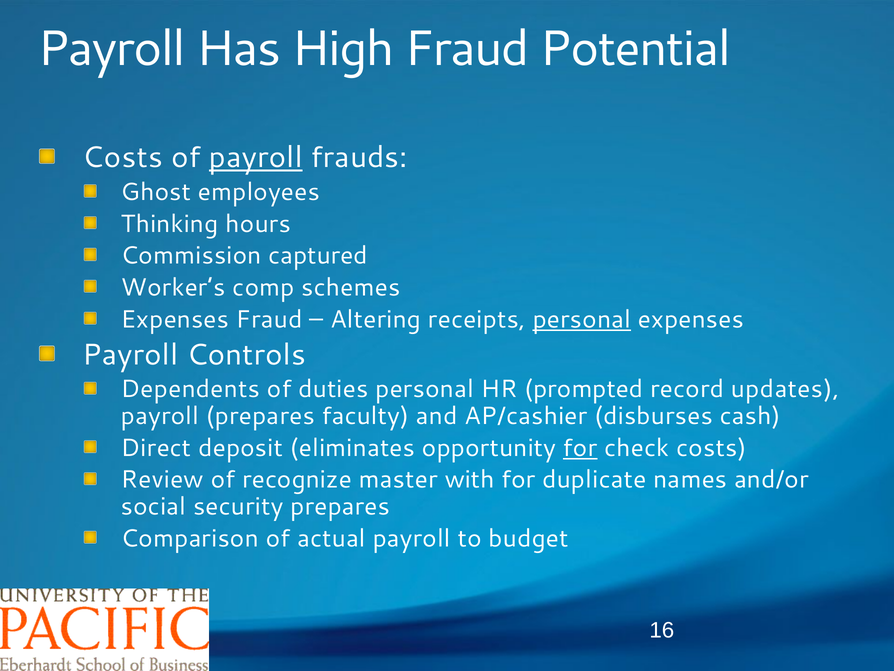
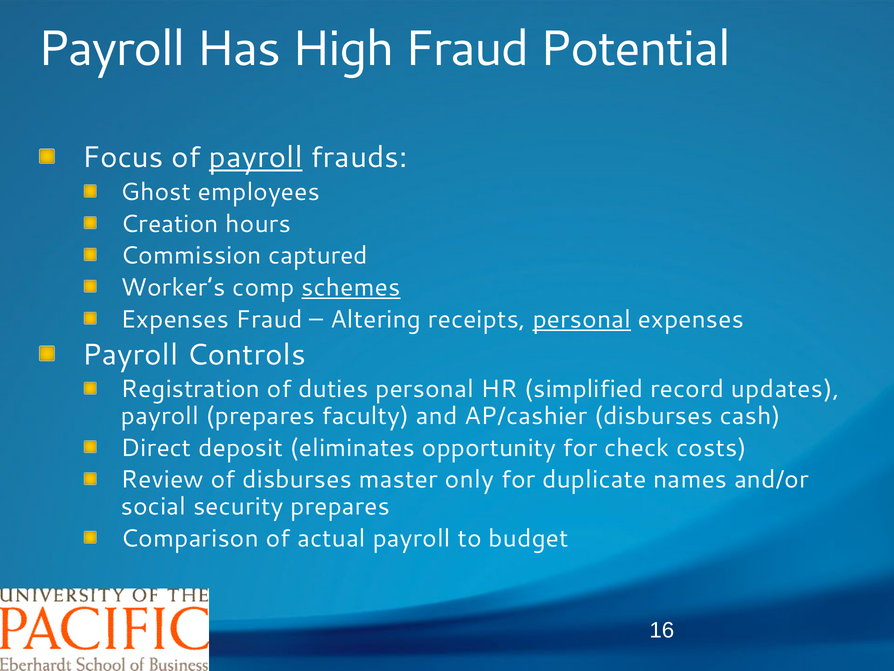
Costs: Costs -> Focus (123, 157)
Thinking: Thinking -> Creation (170, 224)
schemes underline: none -> present (351, 287)
Dependents: Dependents -> Registration (191, 389)
prompted: prompted -> simplified (584, 389)
for underline: present -> none (580, 448)
of recognize: recognize -> disburses (297, 479)
with: with -> only (469, 479)
